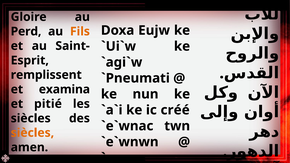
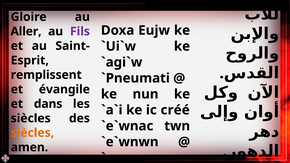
Perd: Perd -> Aller (26, 31)
Fils colour: orange -> purple (80, 31)
examina: examina -> évangile (64, 89)
pitié: pitié -> dans (48, 104)
